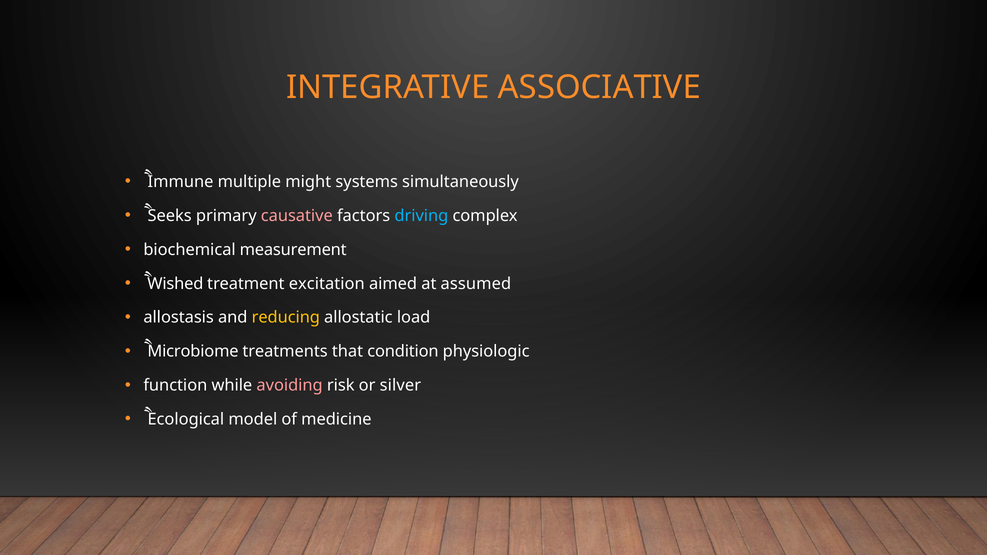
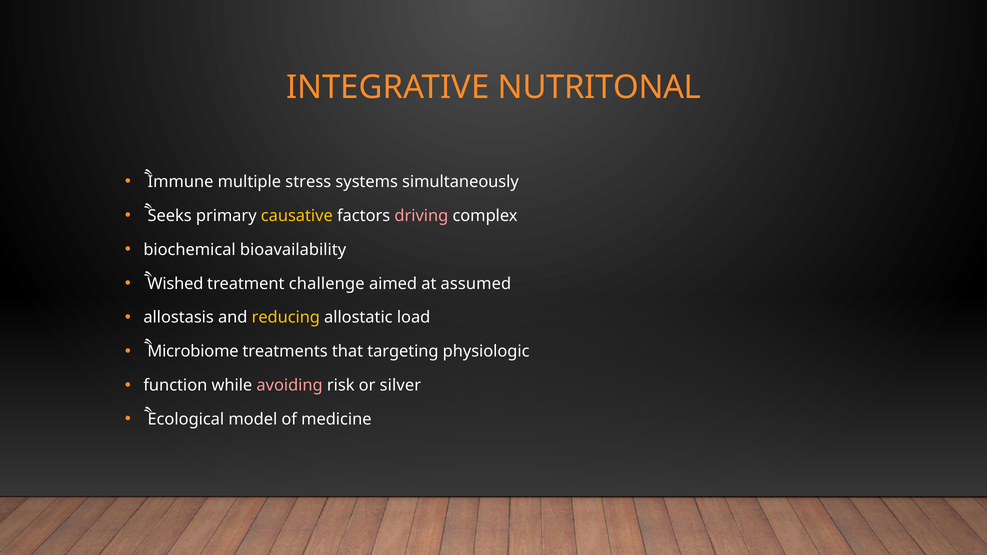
ASSOCIATIVE: ASSOCIATIVE -> NUTRITONAL (600, 88)
might: might -> stress (308, 182)
causative colour: pink -> yellow (297, 216)
driving colour: light blue -> pink (421, 216)
measurement: measurement -> bioavailability (293, 250)
excitation: excitation -> challenge (327, 284)
condition: condition -> targeting (403, 352)
